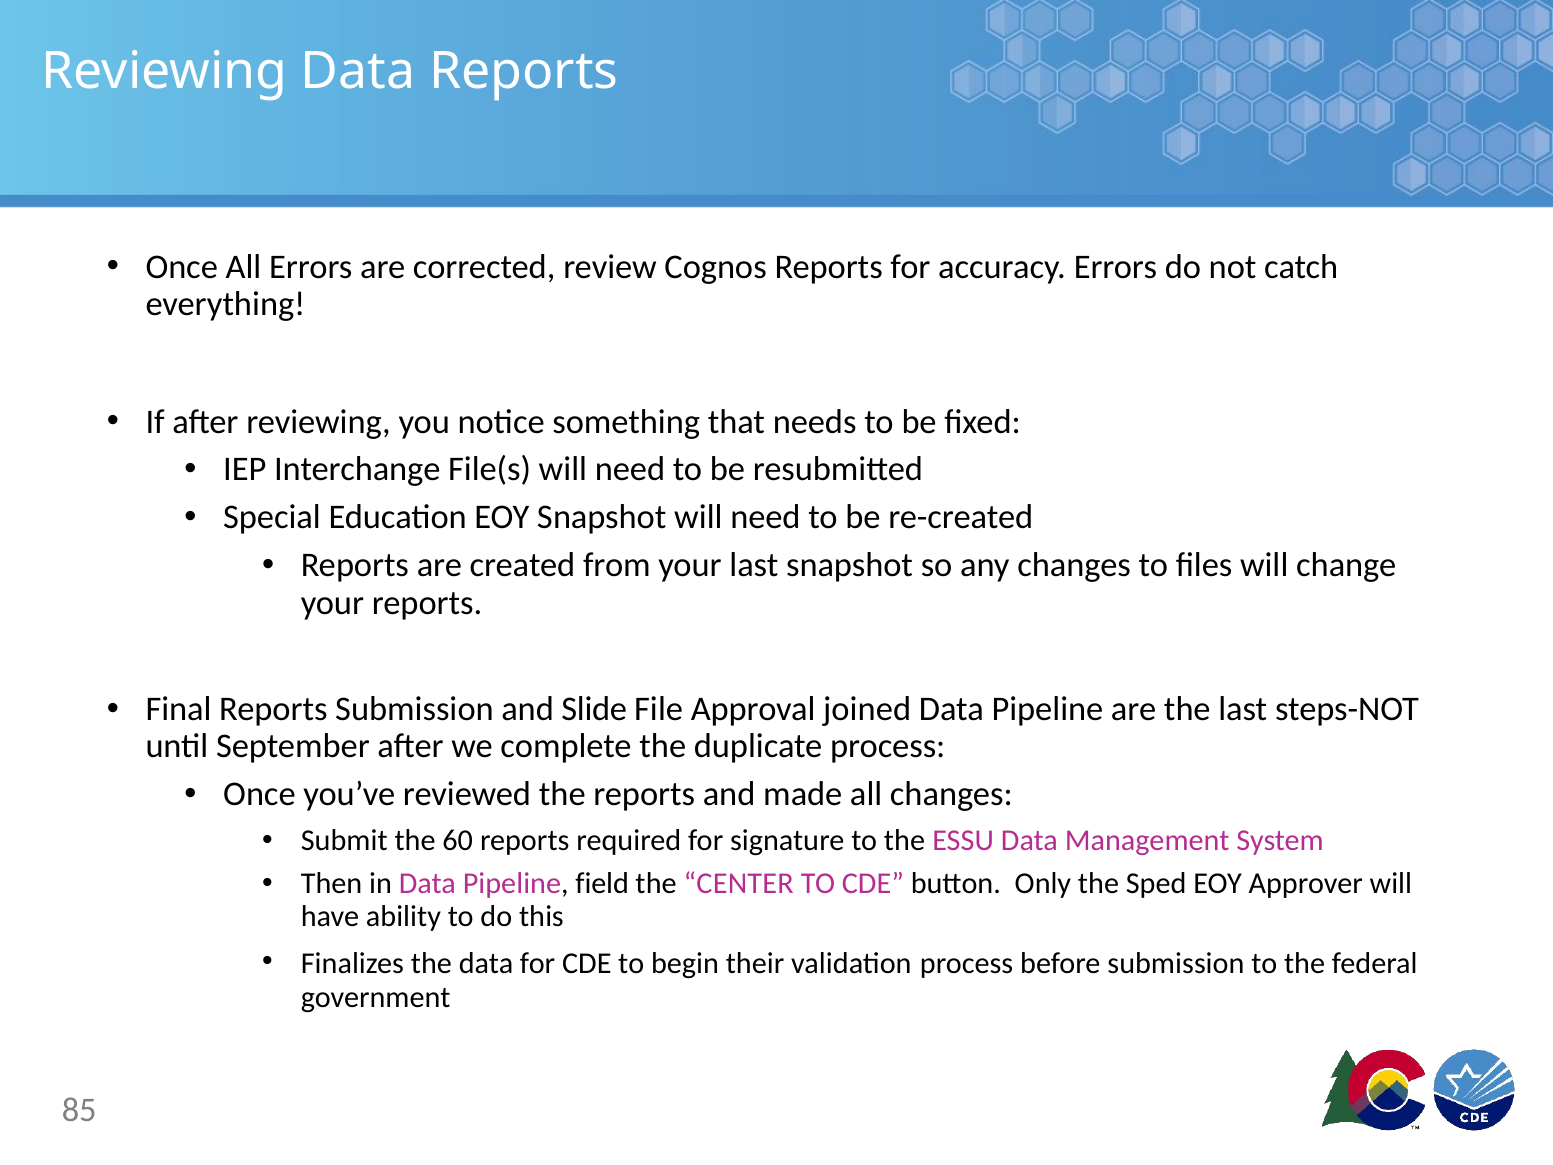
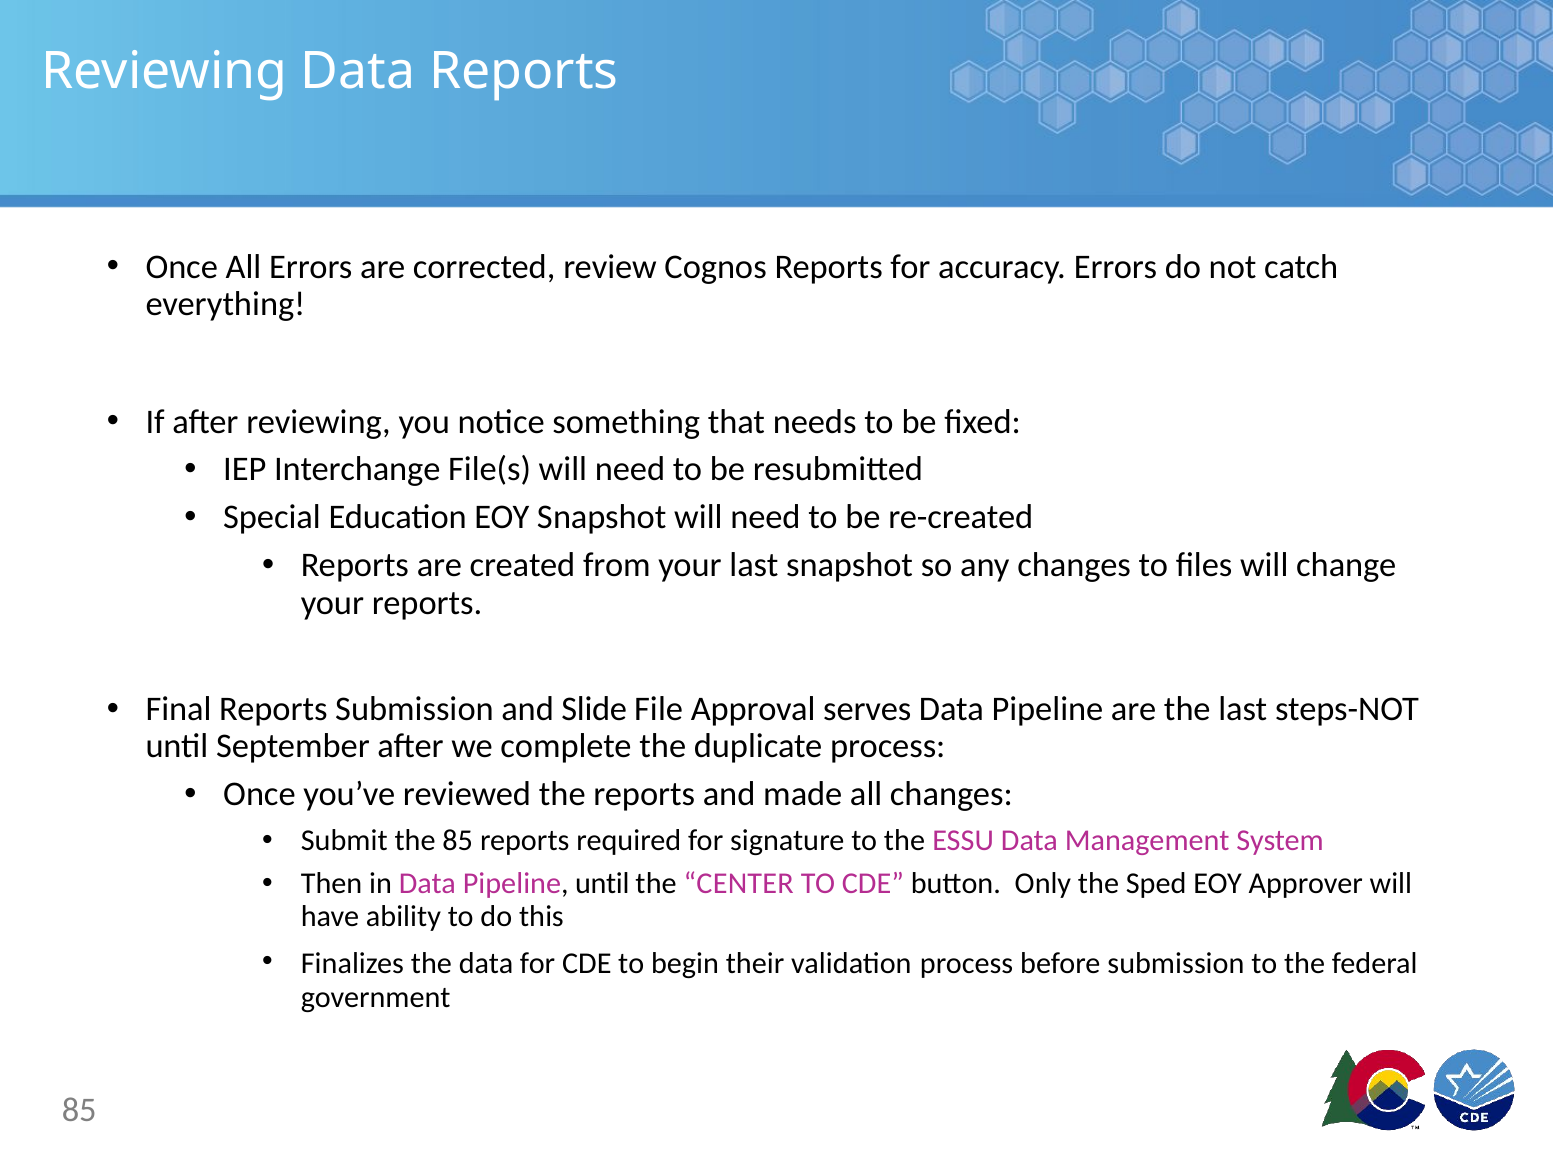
joined: joined -> serves (867, 709)
the 60: 60 -> 85 (458, 840)
Pipeline field: field -> until (602, 884)
